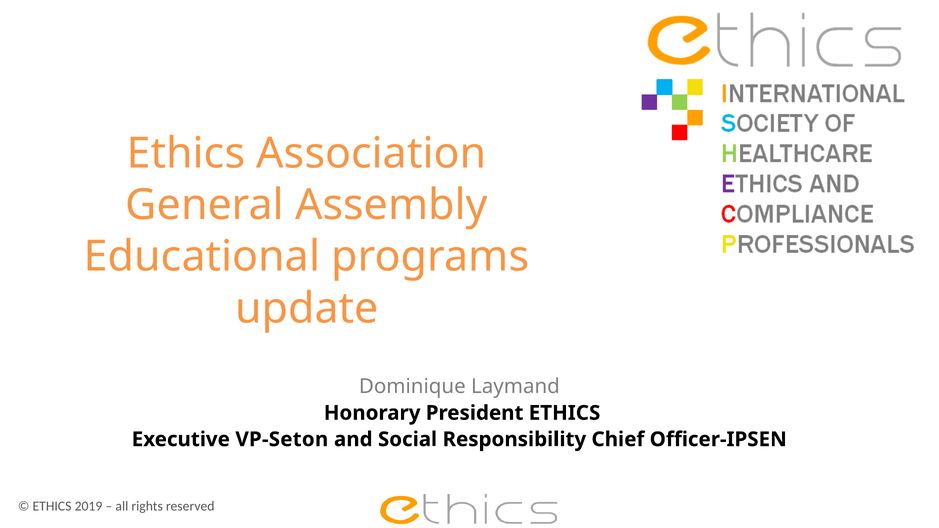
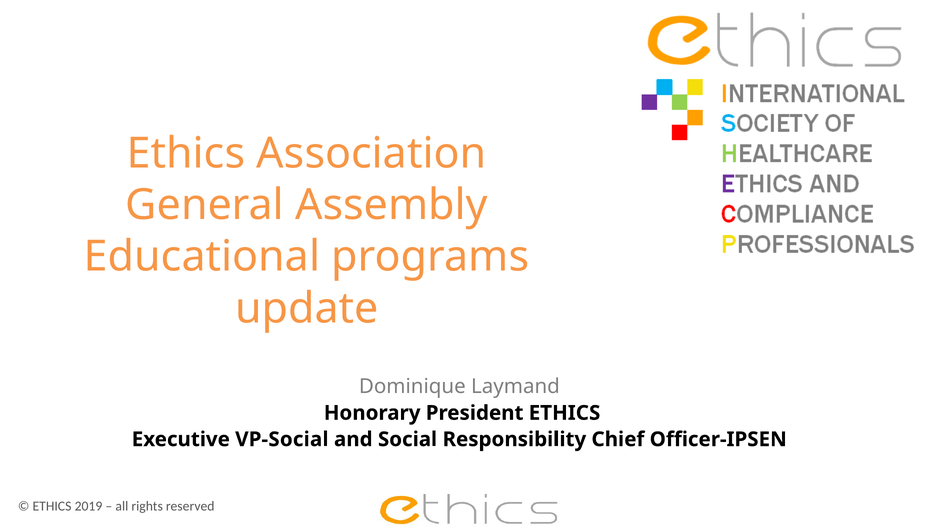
VP-Seton: VP-Seton -> VP-Social (282, 440)
